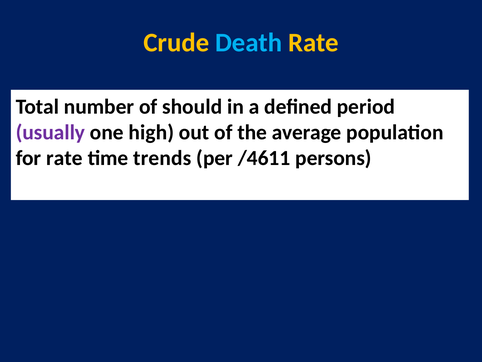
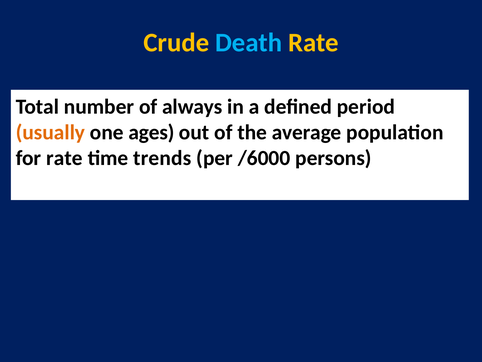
should: should -> always (192, 106)
usually colour: purple -> orange (50, 132)
high: high -> ages (151, 132)
/4611: /4611 -> /6000 (264, 158)
